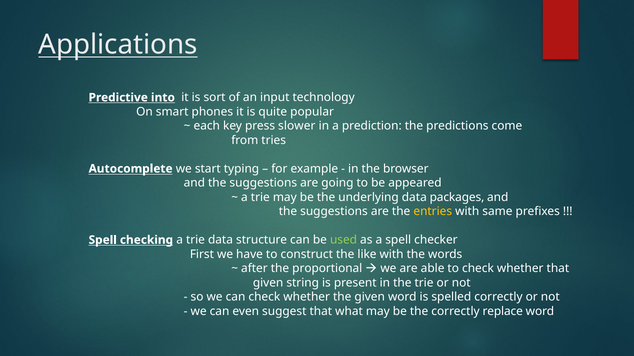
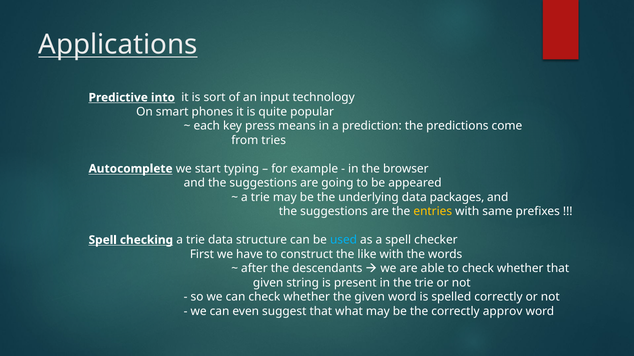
slower: slower -> means (297, 126)
used colour: light green -> light blue (344, 240)
proportional: proportional -> descendants (327, 269)
replace: replace -> approv (503, 312)
